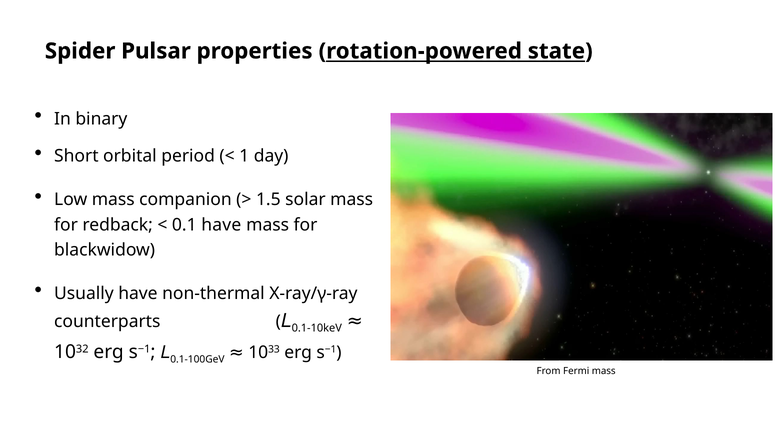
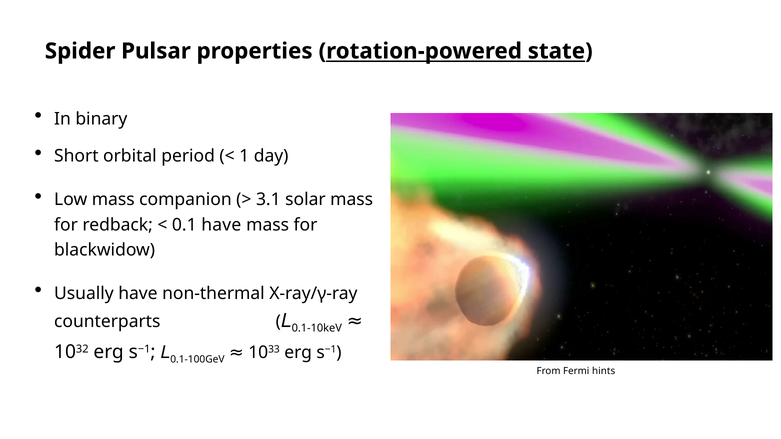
1.5: 1.5 -> 3.1 (268, 200)
Fermi mass: mass -> hints (604, 371)
